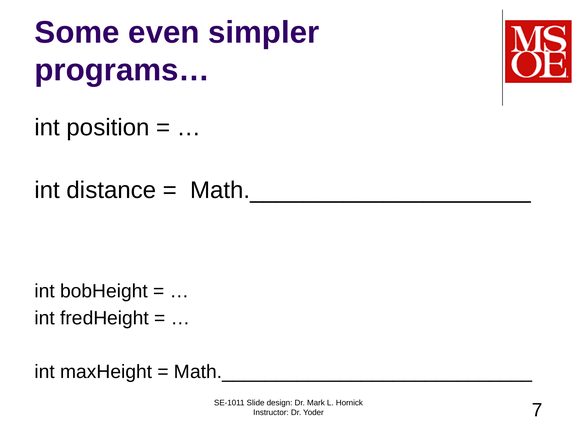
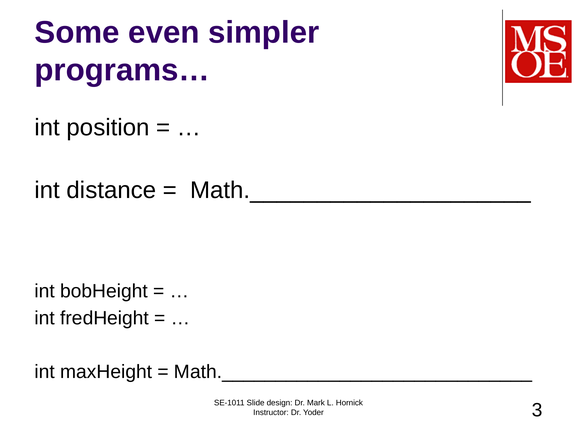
7: 7 -> 3 (537, 410)
